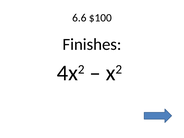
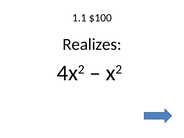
6.6: 6.6 -> 1.1 (79, 18)
Finishes: Finishes -> Realizes (92, 44)
